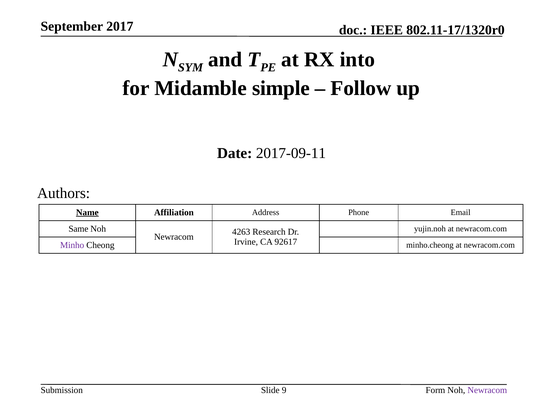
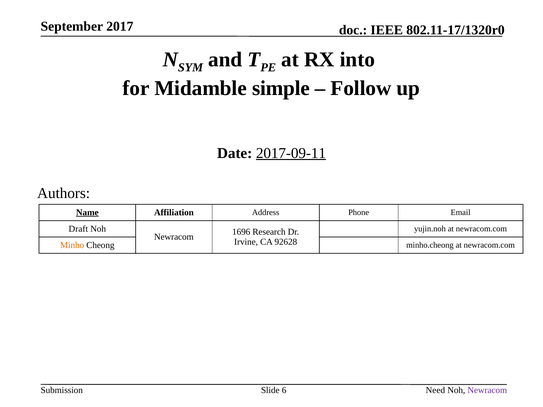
2017-09-11 underline: none -> present (291, 153)
Same: Same -> Draft (78, 229)
4263: 4263 -> 1696 (241, 232)
92617: 92617 -> 92628 (286, 242)
Minho colour: purple -> orange (72, 245)
9: 9 -> 6 (284, 391)
Form: Form -> Need (435, 391)
